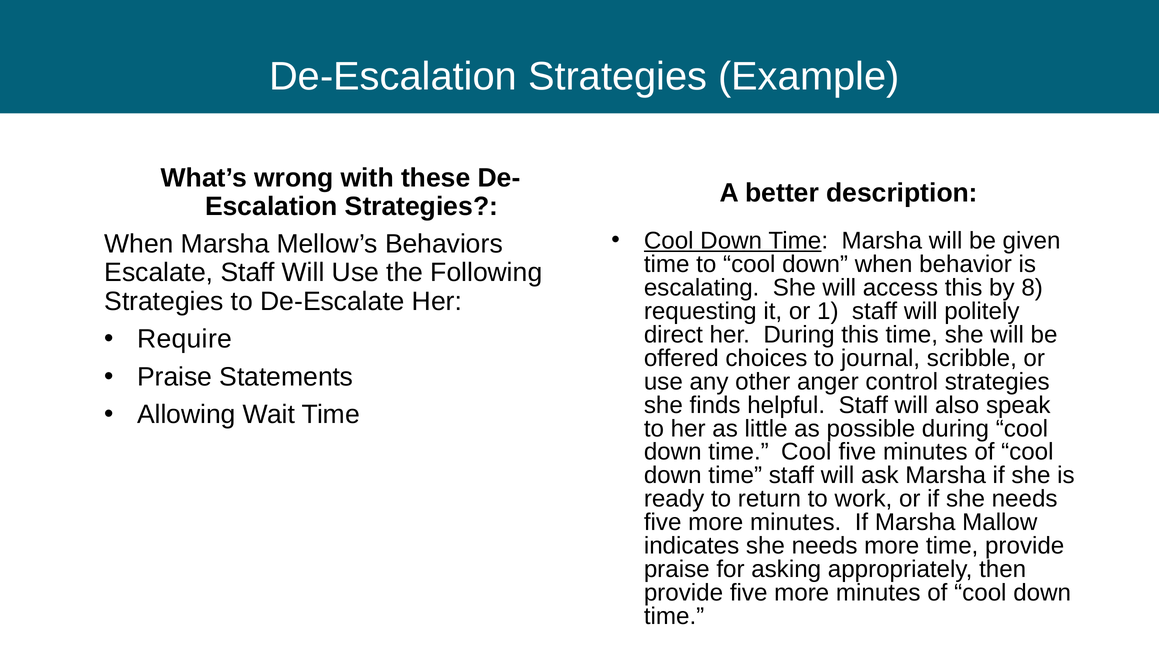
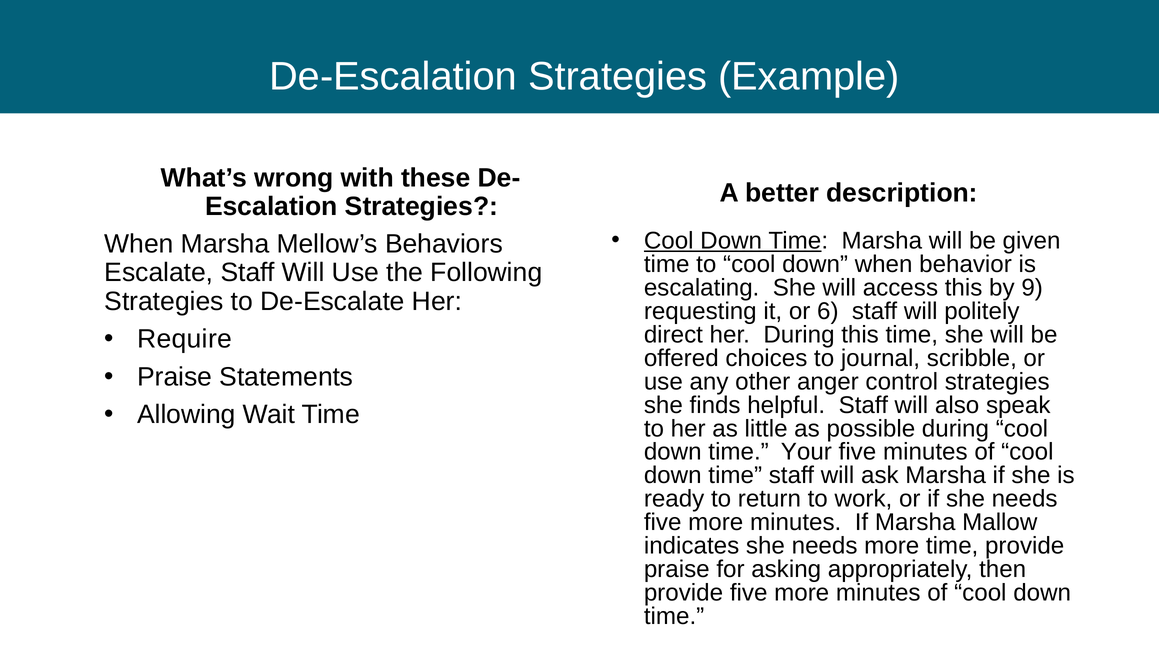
8: 8 -> 9 (1032, 288)
1: 1 -> 6 (828, 311)
time Cool: Cool -> Your (806, 452)
